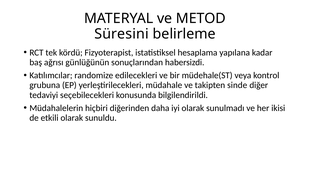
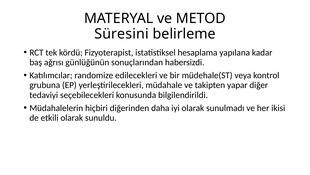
sinde: sinde -> yapar (237, 85)
